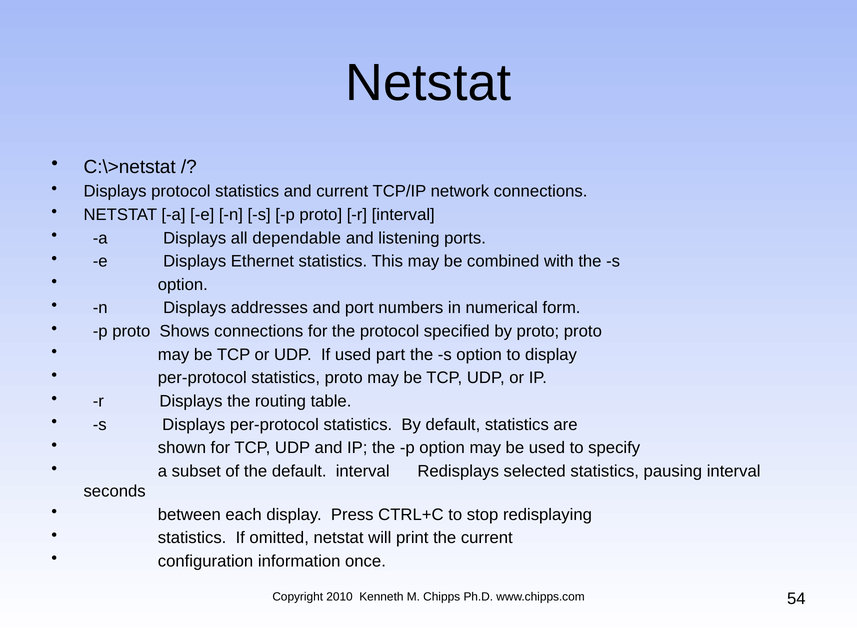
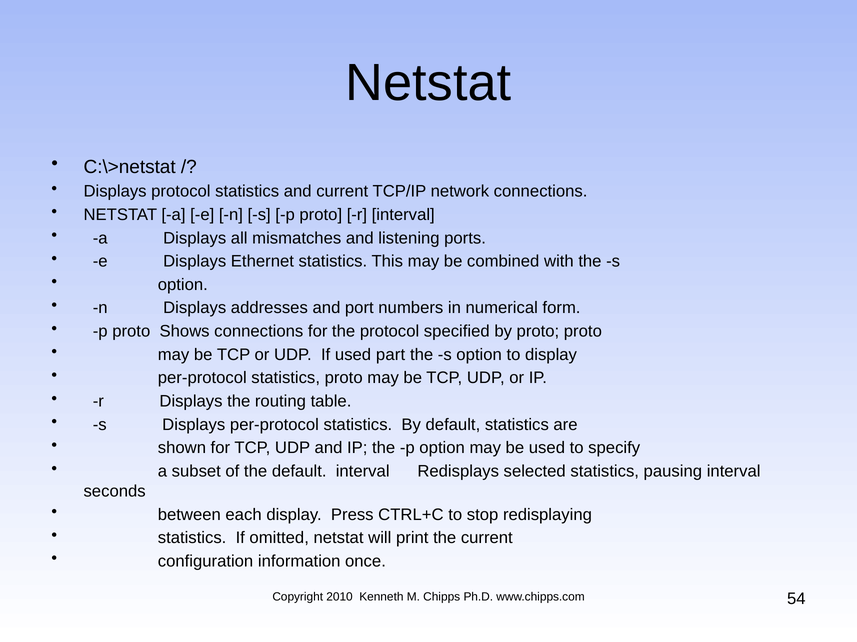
dependable: dependable -> mismatches (297, 238)
